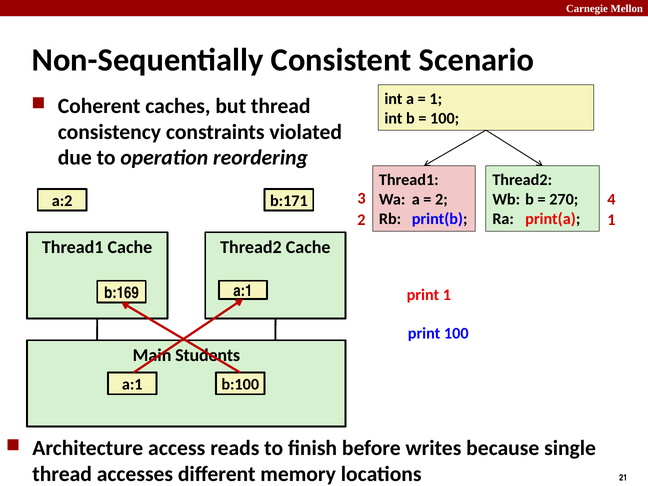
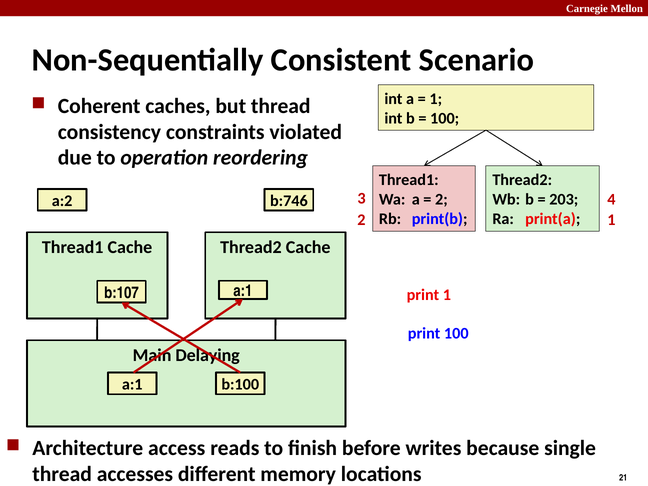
270: 270 -> 203 (564, 199)
b:171: b:171 -> b:746 (289, 201)
b:169: b:169 -> b:107 (122, 293)
Students: Students -> Delaying (208, 355)
